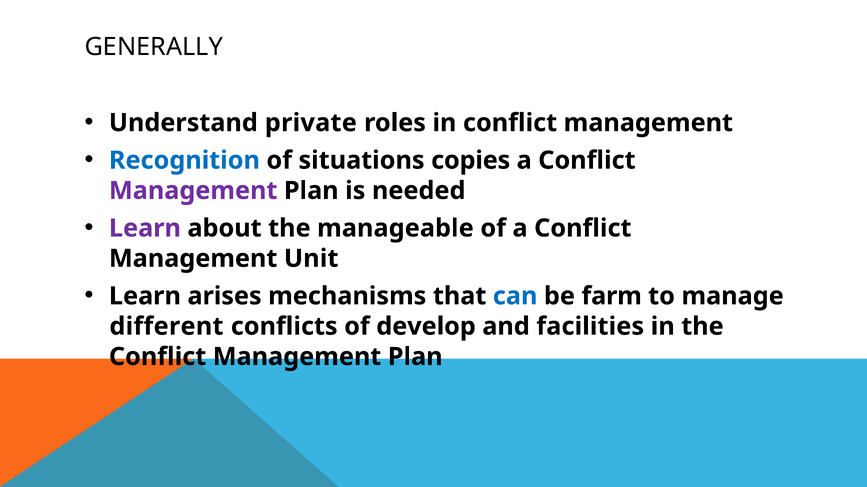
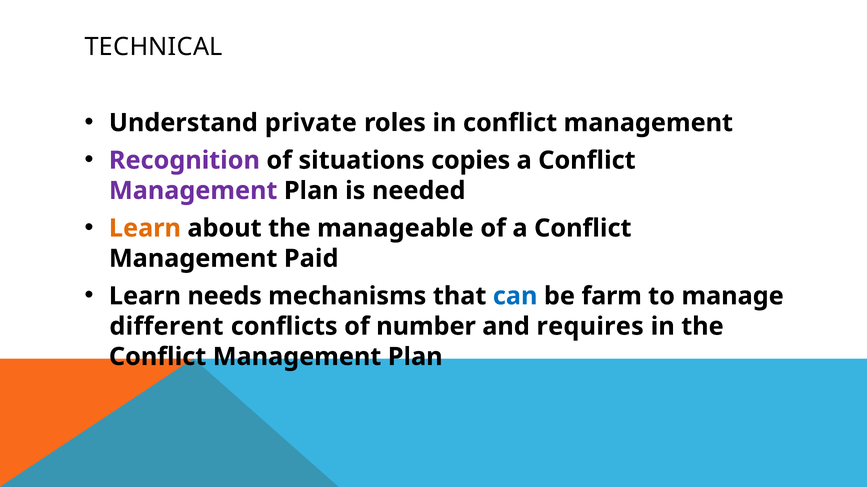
GENERALLY: GENERALLY -> TECHNICAL (154, 47)
Recognition colour: blue -> purple (184, 161)
Learn colour: purple -> orange (145, 229)
Unit: Unit -> Paid (311, 259)
arises: arises -> needs (225, 296)
develop: develop -> number (426, 327)
facilities: facilities -> requires (590, 327)
